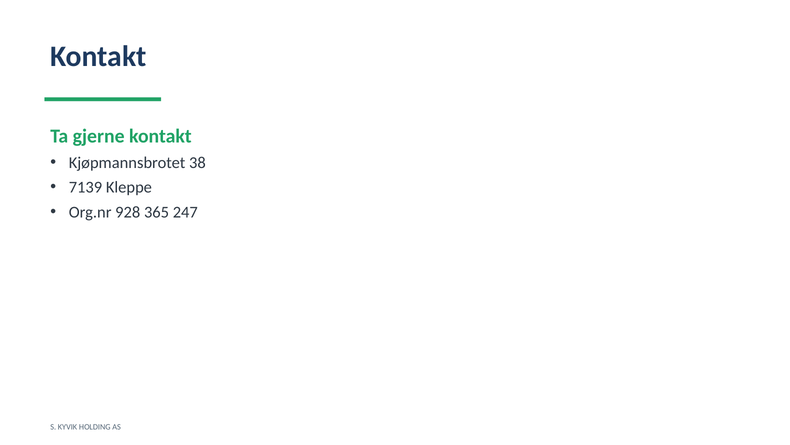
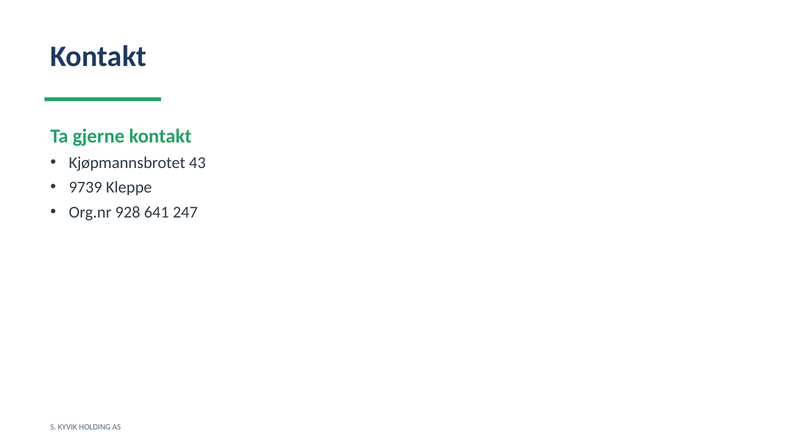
38: 38 -> 43 (197, 162)
7139: 7139 -> 9739 (85, 187)
365: 365 -> 641 (157, 212)
